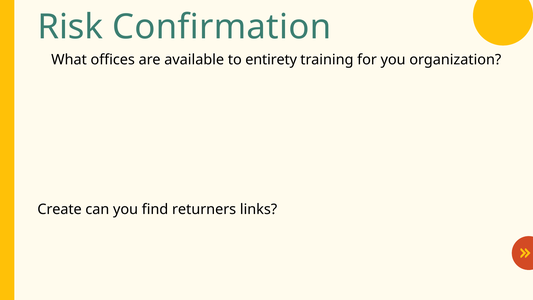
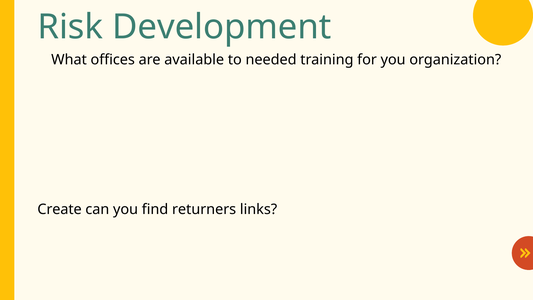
Confirmation: Confirmation -> Development (222, 27)
entirety: entirety -> needed (271, 60)
